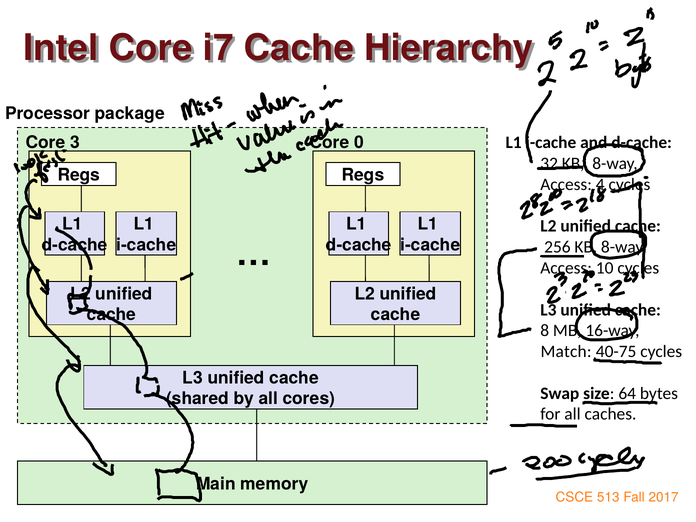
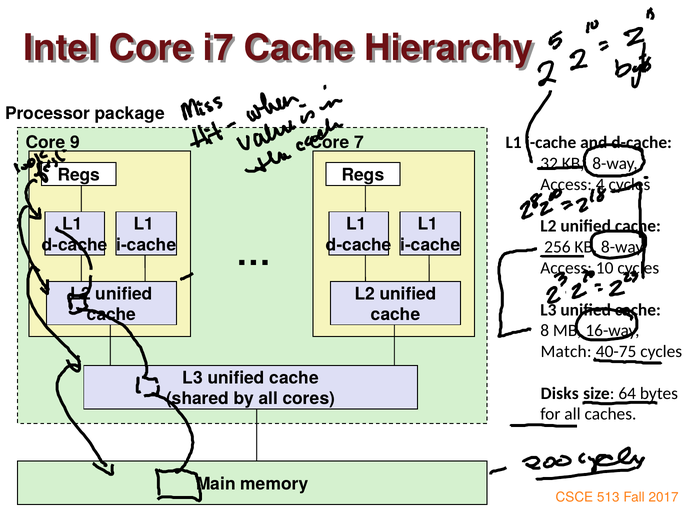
3: 3 -> 9 (75, 143)
0: 0 -> 7 (359, 143)
Swap: Swap -> Disks (560, 393)
